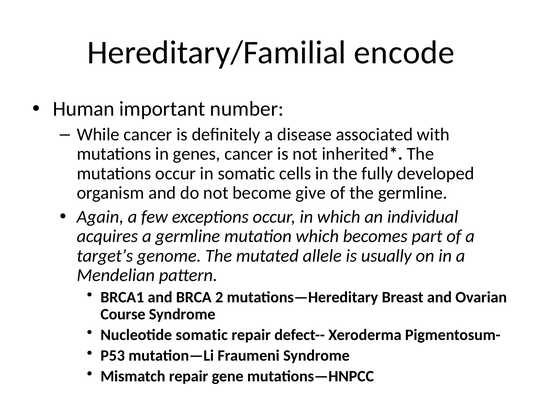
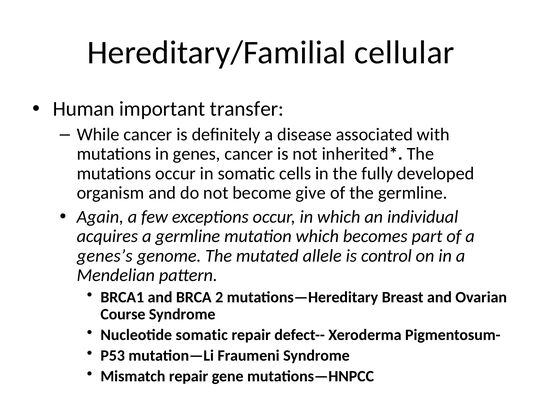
encode: encode -> cellular (404, 53)
number: number -> transfer (247, 109)
target’s: target’s -> genes’s (105, 256)
usually: usually -> control (386, 256)
